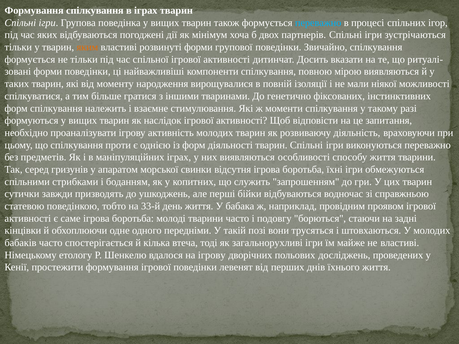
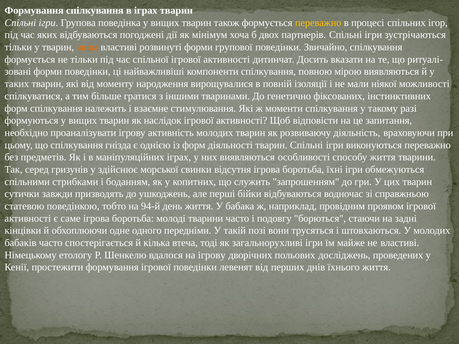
переважно colour: light blue -> yellow (318, 23)
проти: проти -> гнізда (118, 145)
апаратом: апаратом -> здійснює (118, 170)
33-й: 33-й -> 94-й (151, 206)
